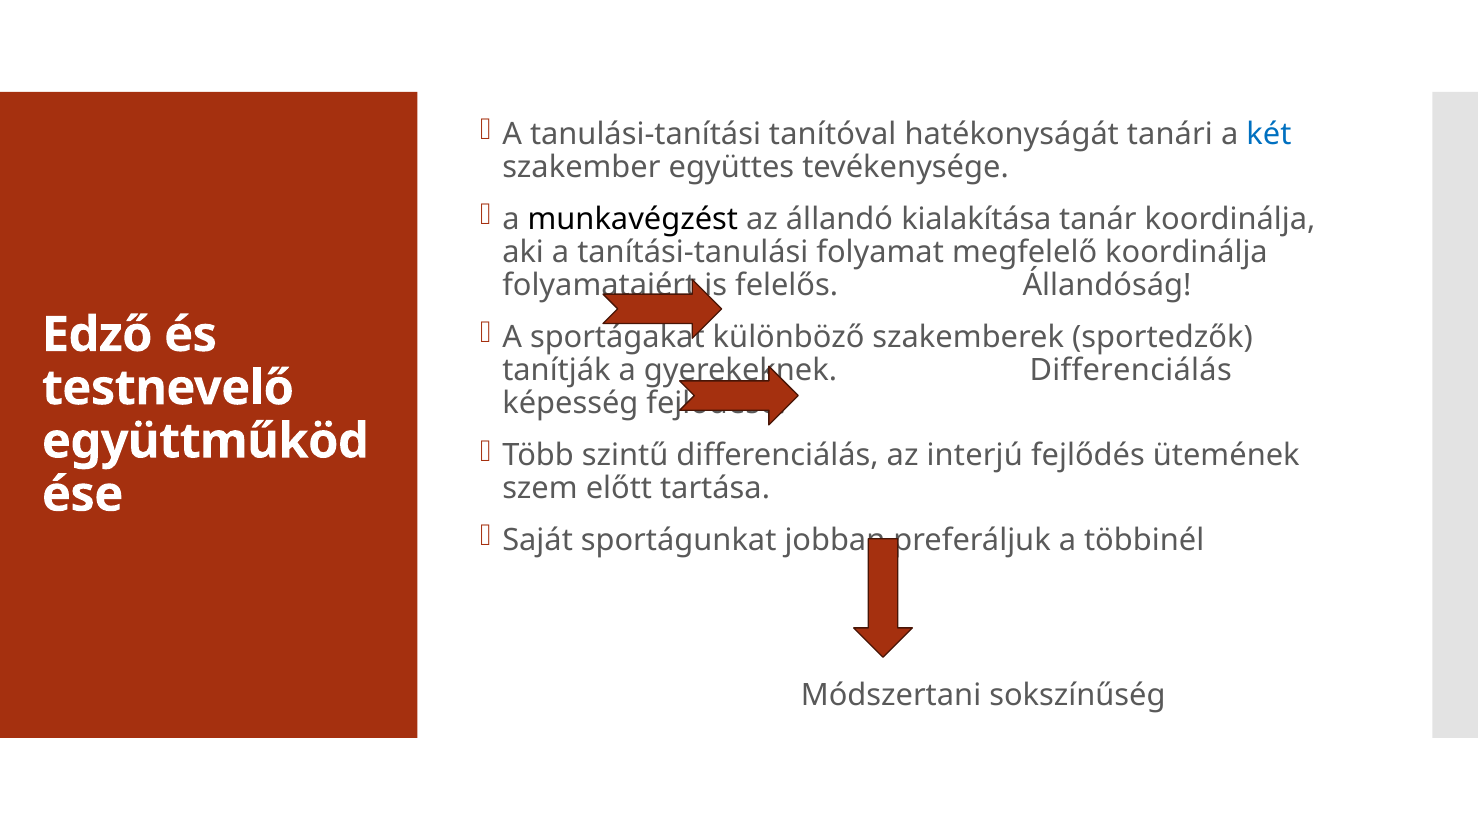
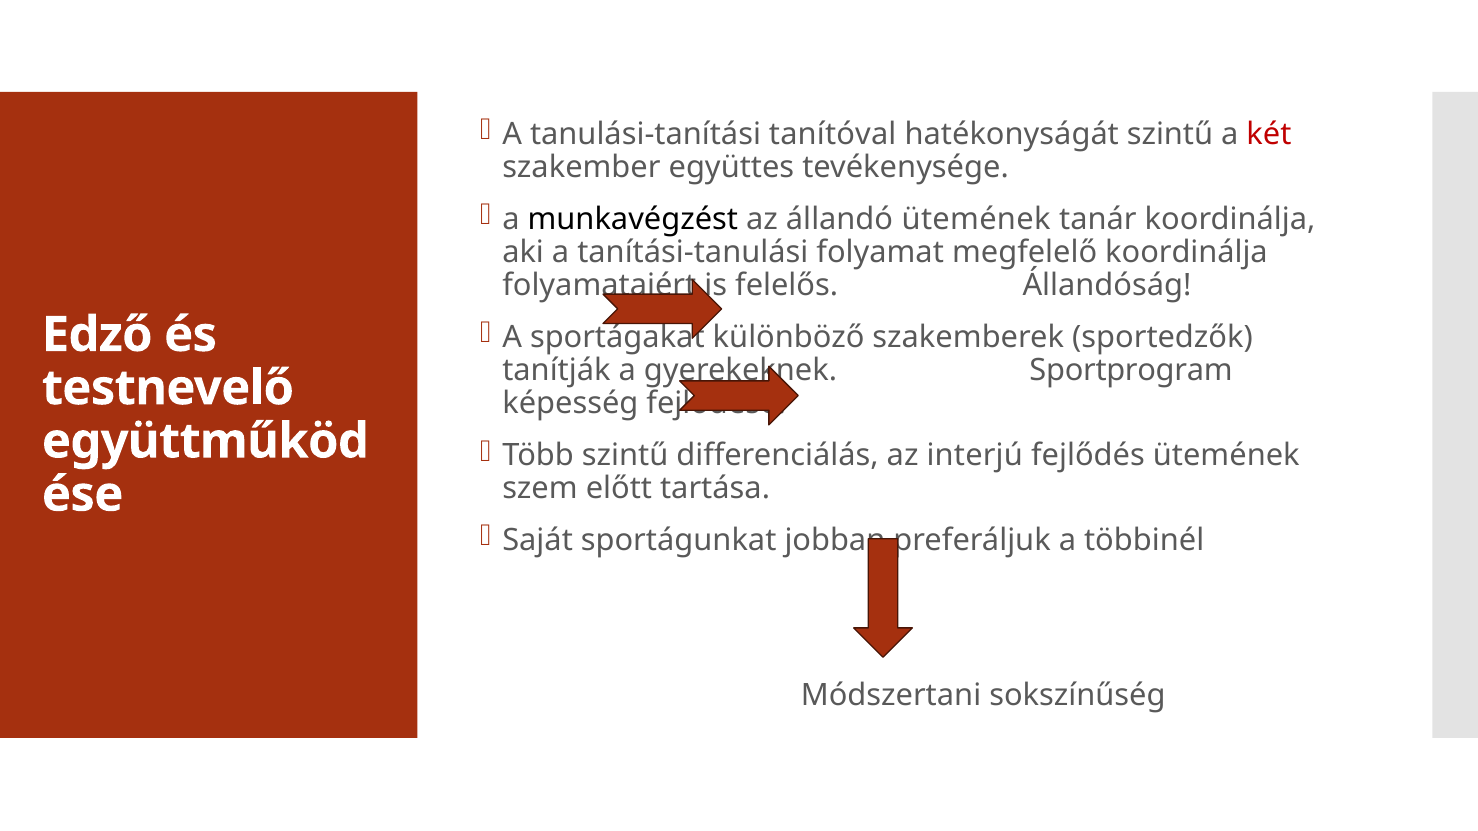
hatékonyságát tanári: tanári -> szintű (1170, 134)
két colour: blue -> red (1269, 134)
állandó kialakítása: kialakítása -> ütemének (976, 219)
Differenciálás: Differenciálás -> Sportprogram (1131, 371)
